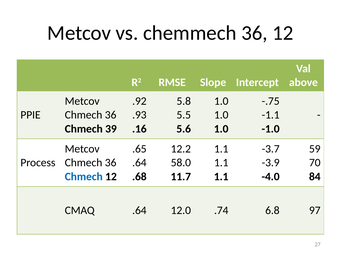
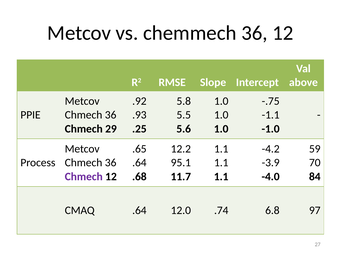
39: 39 -> 29 (111, 129)
.16: .16 -> .25 (139, 129)
-3.7: -3.7 -> -4.2 (271, 149)
58.0: 58.0 -> 95.1 (181, 163)
Chmech colour: blue -> purple (84, 176)
